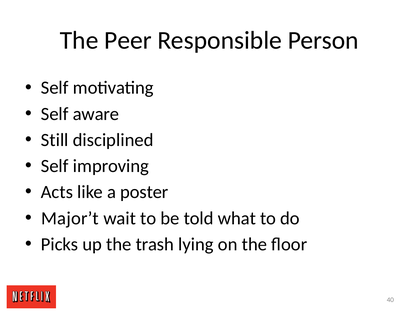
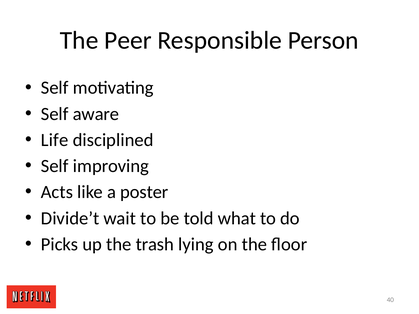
Still: Still -> Life (55, 140)
Major’t: Major’t -> Divide’t (70, 218)
